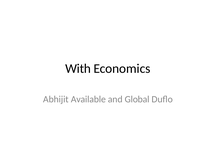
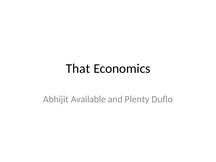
With: With -> That (78, 69)
Global: Global -> Plenty (137, 99)
